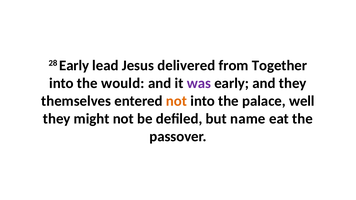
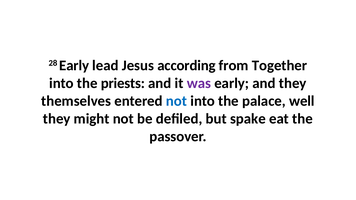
delivered: delivered -> according (186, 66)
would: would -> priests (123, 83)
not colour: orange -> blue (176, 101)
name: name -> spake (248, 119)
